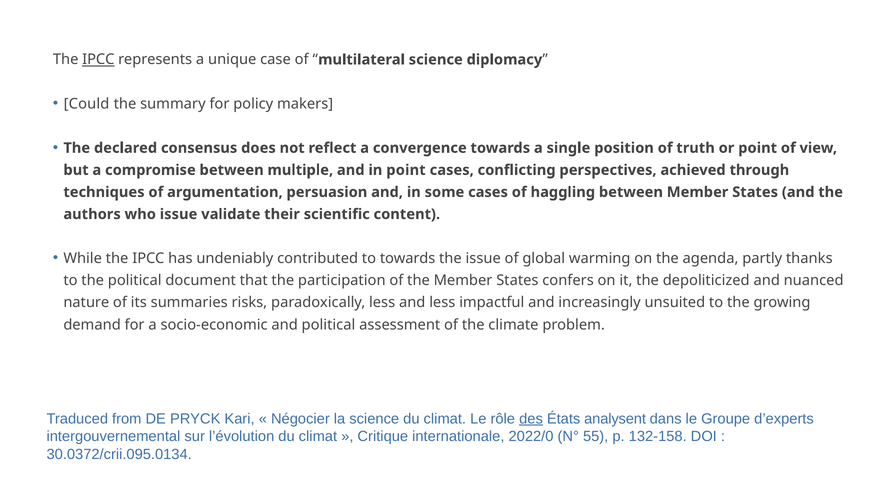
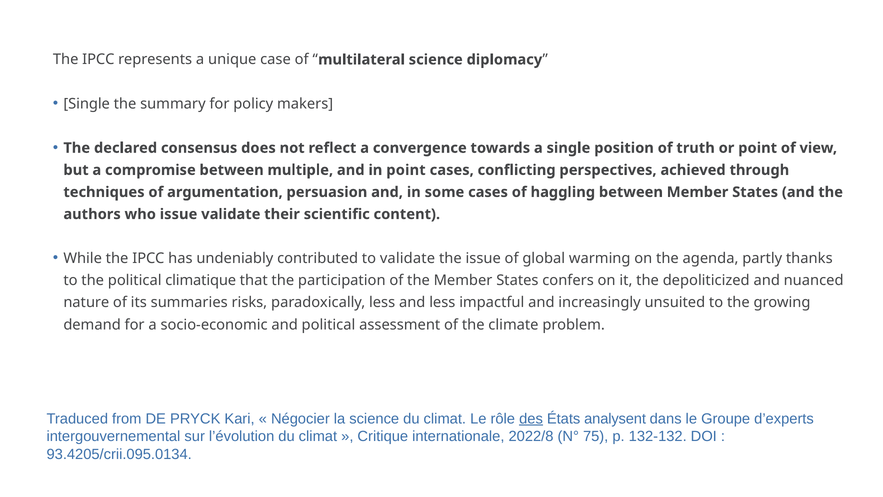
IPCC underline: present -> none (98, 60)
Could: Could -> Single (87, 104)
to towards: towards -> validate (407, 258)
political document: document -> climatique (201, 280)
2022/0: 2022/0 -> 2022/8 (531, 436)
55: 55 -> 75 (596, 436)
132-158: 132-158 -> 132-132 (658, 436)
30.0372/crii.095.0134: 30.0372/crii.095.0134 -> 93.4205/crii.095.0134 (119, 454)
